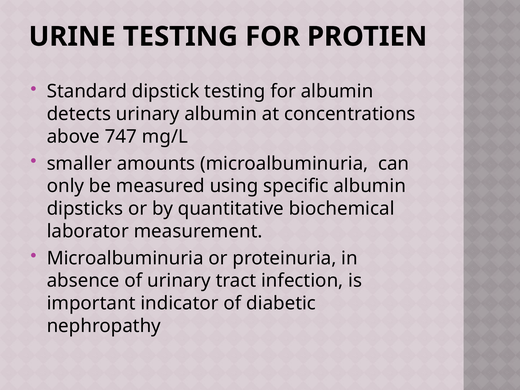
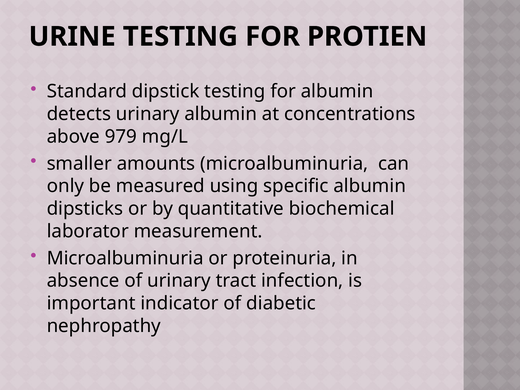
747: 747 -> 979 (121, 137)
